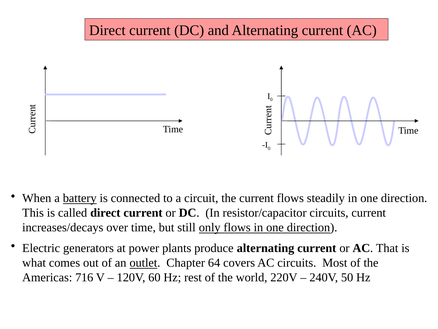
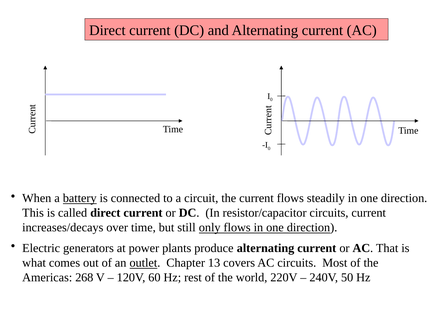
64: 64 -> 13 (214, 262)
716: 716 -> 268 (84, 277)
